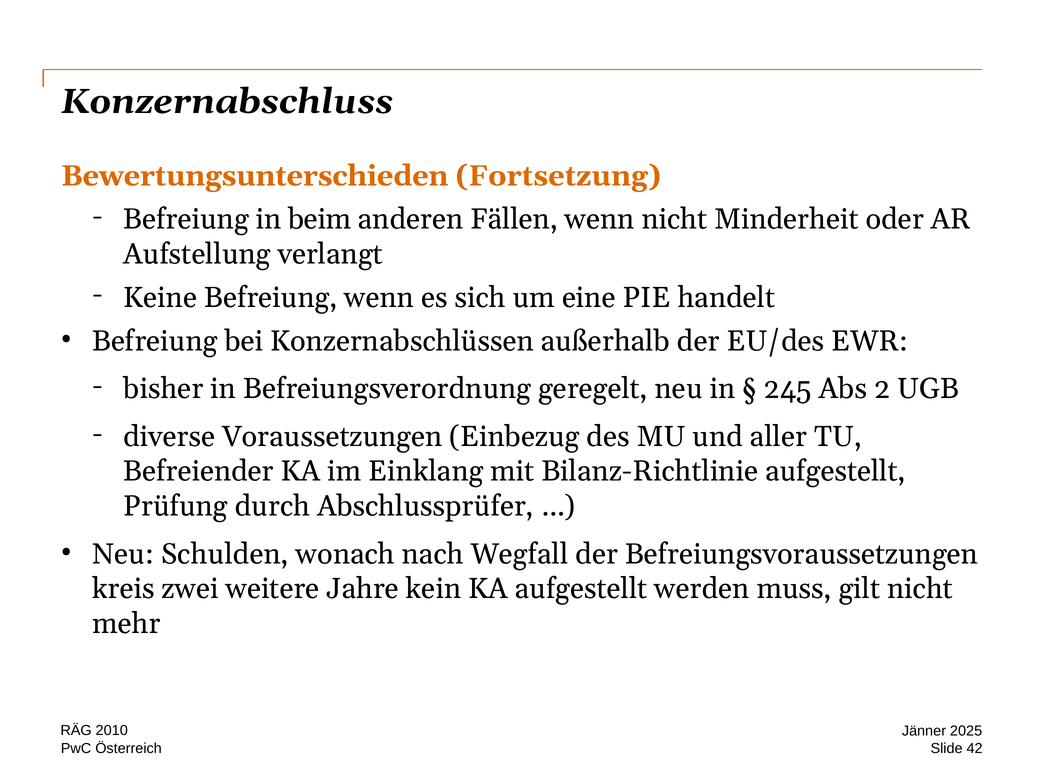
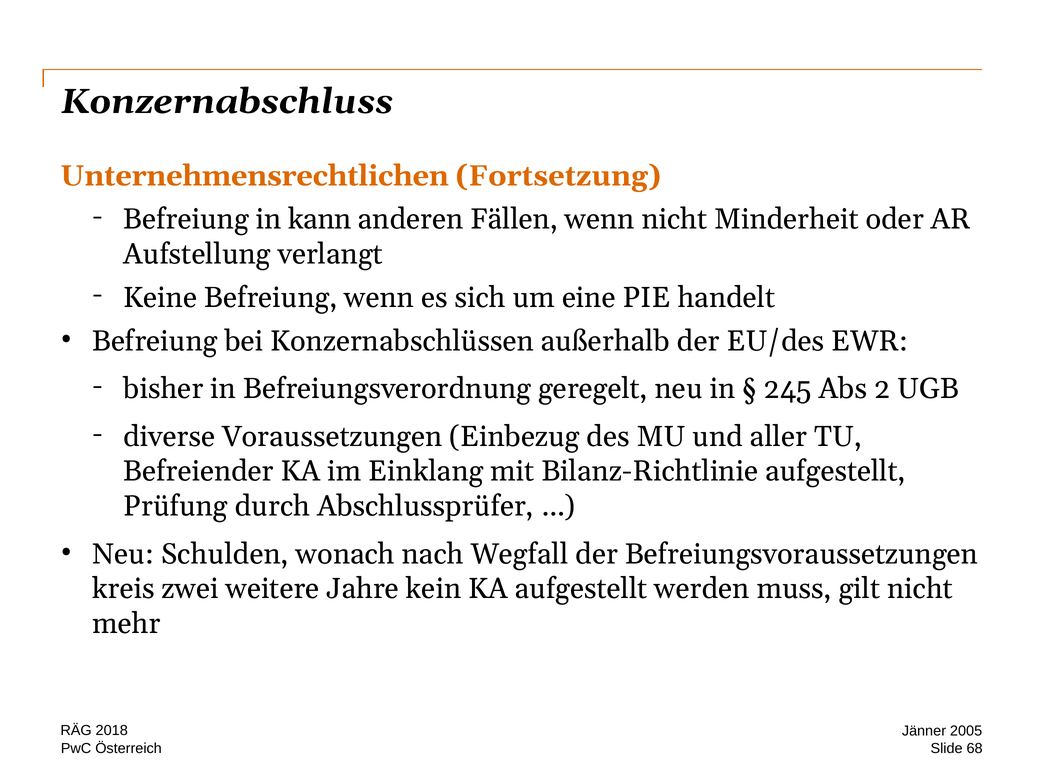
Bewertungsunterschieden: Bewertungsunterschieden -> Unternehmensrechtlichen (255, 176)
beim: beim -> kann (320, 219)
2010: 2010 -> 2018 (112, 731)
2025: 2025 -> 2005 (966, 731)
42: 42 -> 68 (975, 749)
